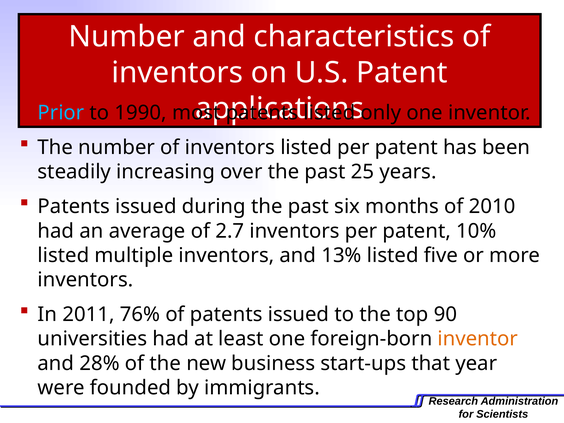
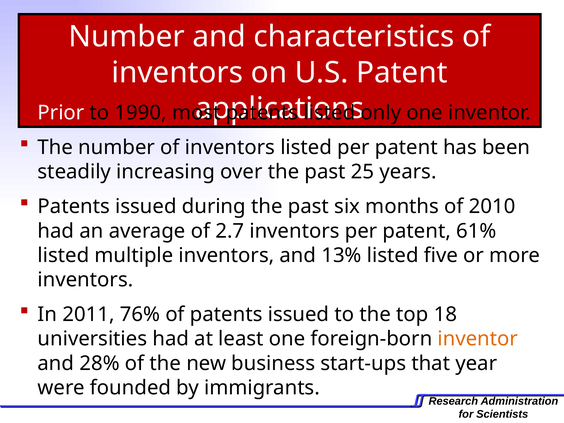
Prior colour: light blue -> white (61, 113)
10%: 10% -> 61% (476, 231)
90: 90 -> 18 (445, 314)
